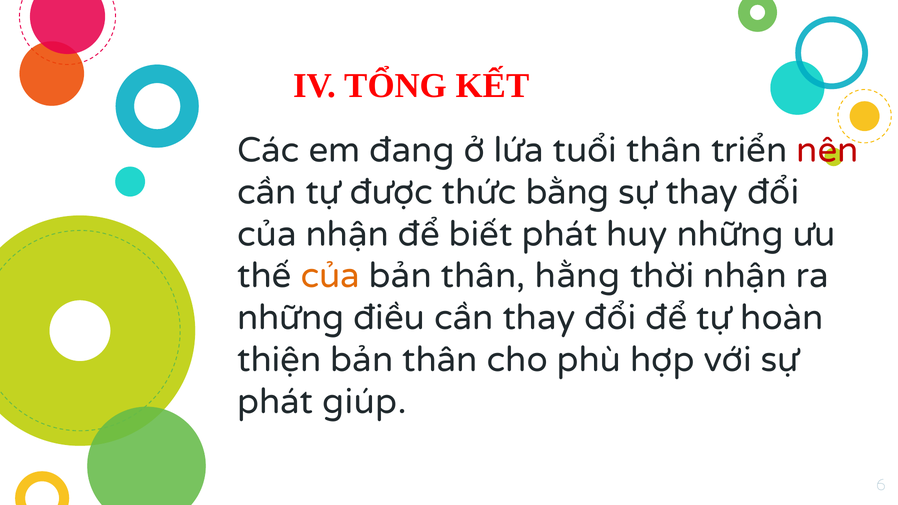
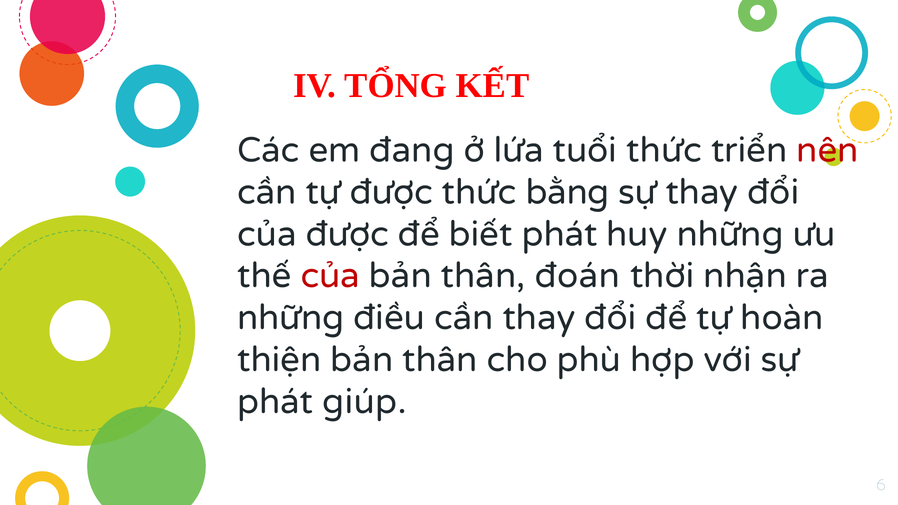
tuổi thân: thân -> thức (664, 150)
của nhận: nhận -> được (347, 234)
của colour: orange -> red (330, 276)
hằng: hằng -> đoán (578, 276)
